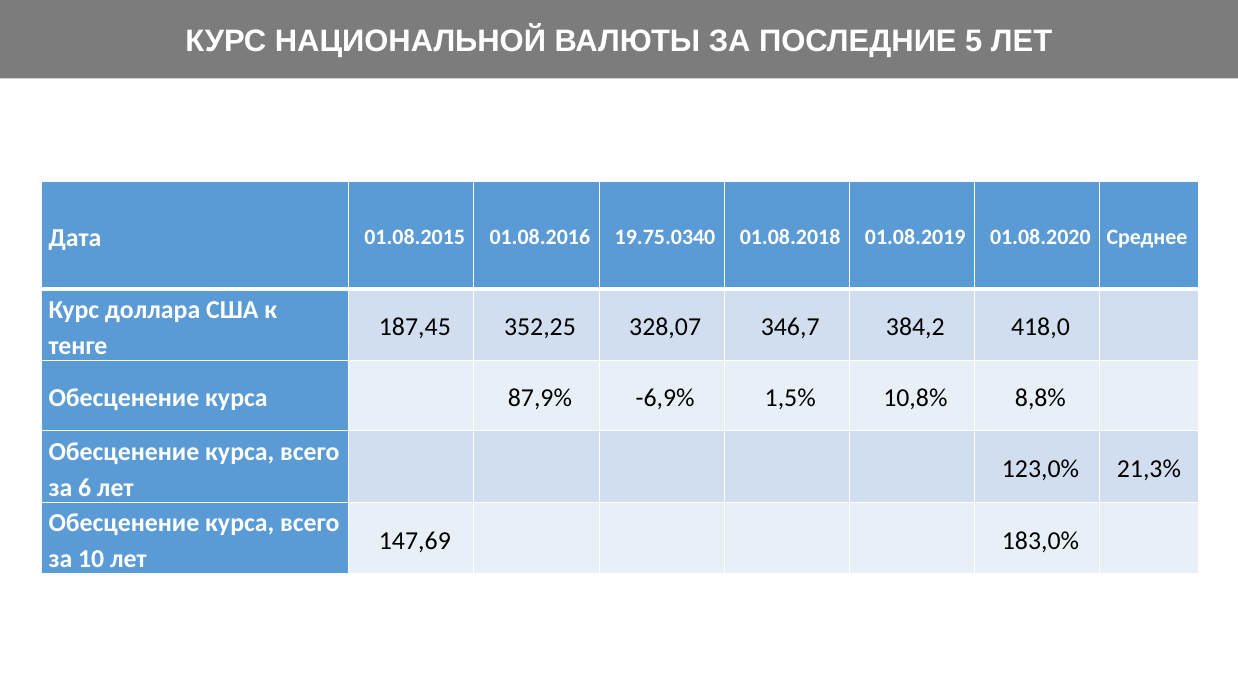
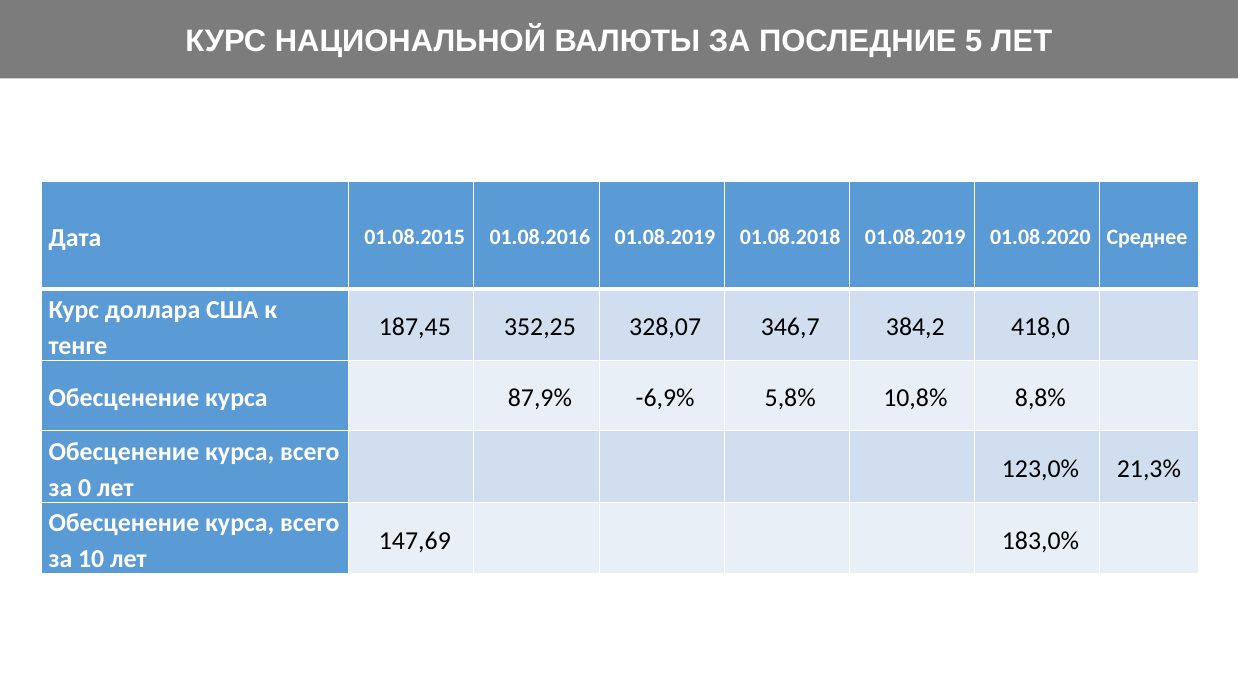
01.08.2016 19.75.0340: 19.75.0340 -> 01.08.2019 (665, 237)
1,5%: 1,5% -> 5,8% (790, 398)
6: 6 -> 0 (85, 488)
